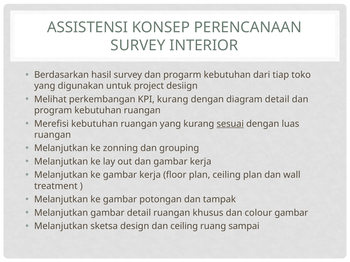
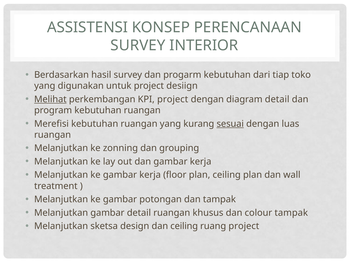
Melihat underline: none -> present (50, 100)
KPI kurang: kurang -> project (173, 100)
colour gambar: gambar -> tampak (291, 213)
ruang sampai: sampai -> project (244, 227)
